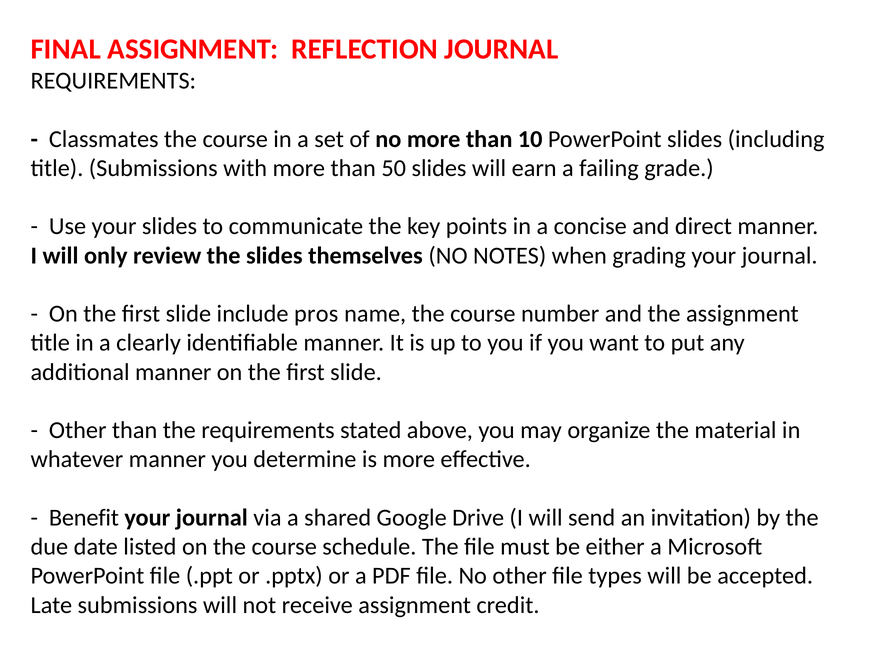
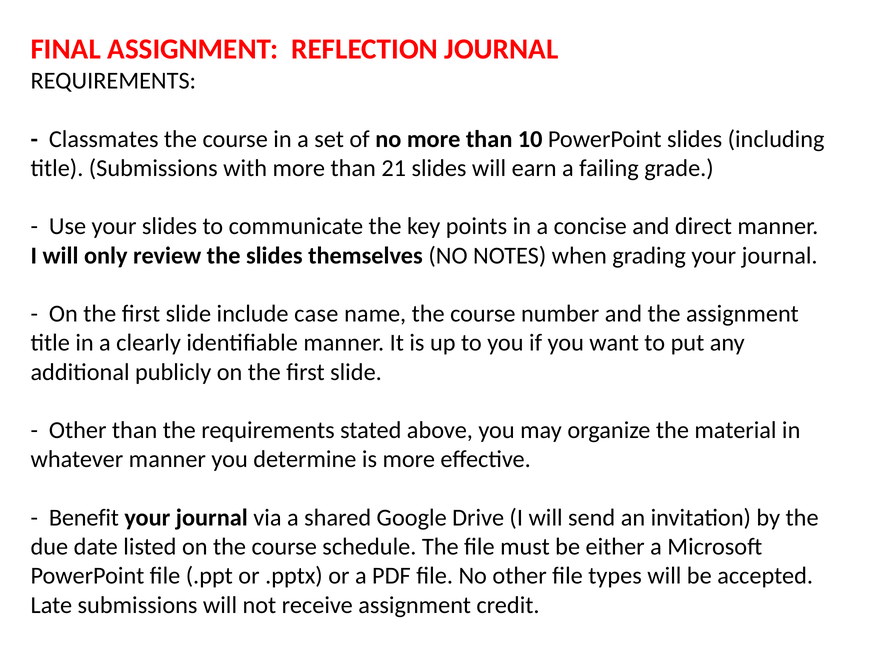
50: 50 -> 21 (394, 168)
pros: pros -> case (316, 314)
additional manner: manner -> publicly (173, 372)
